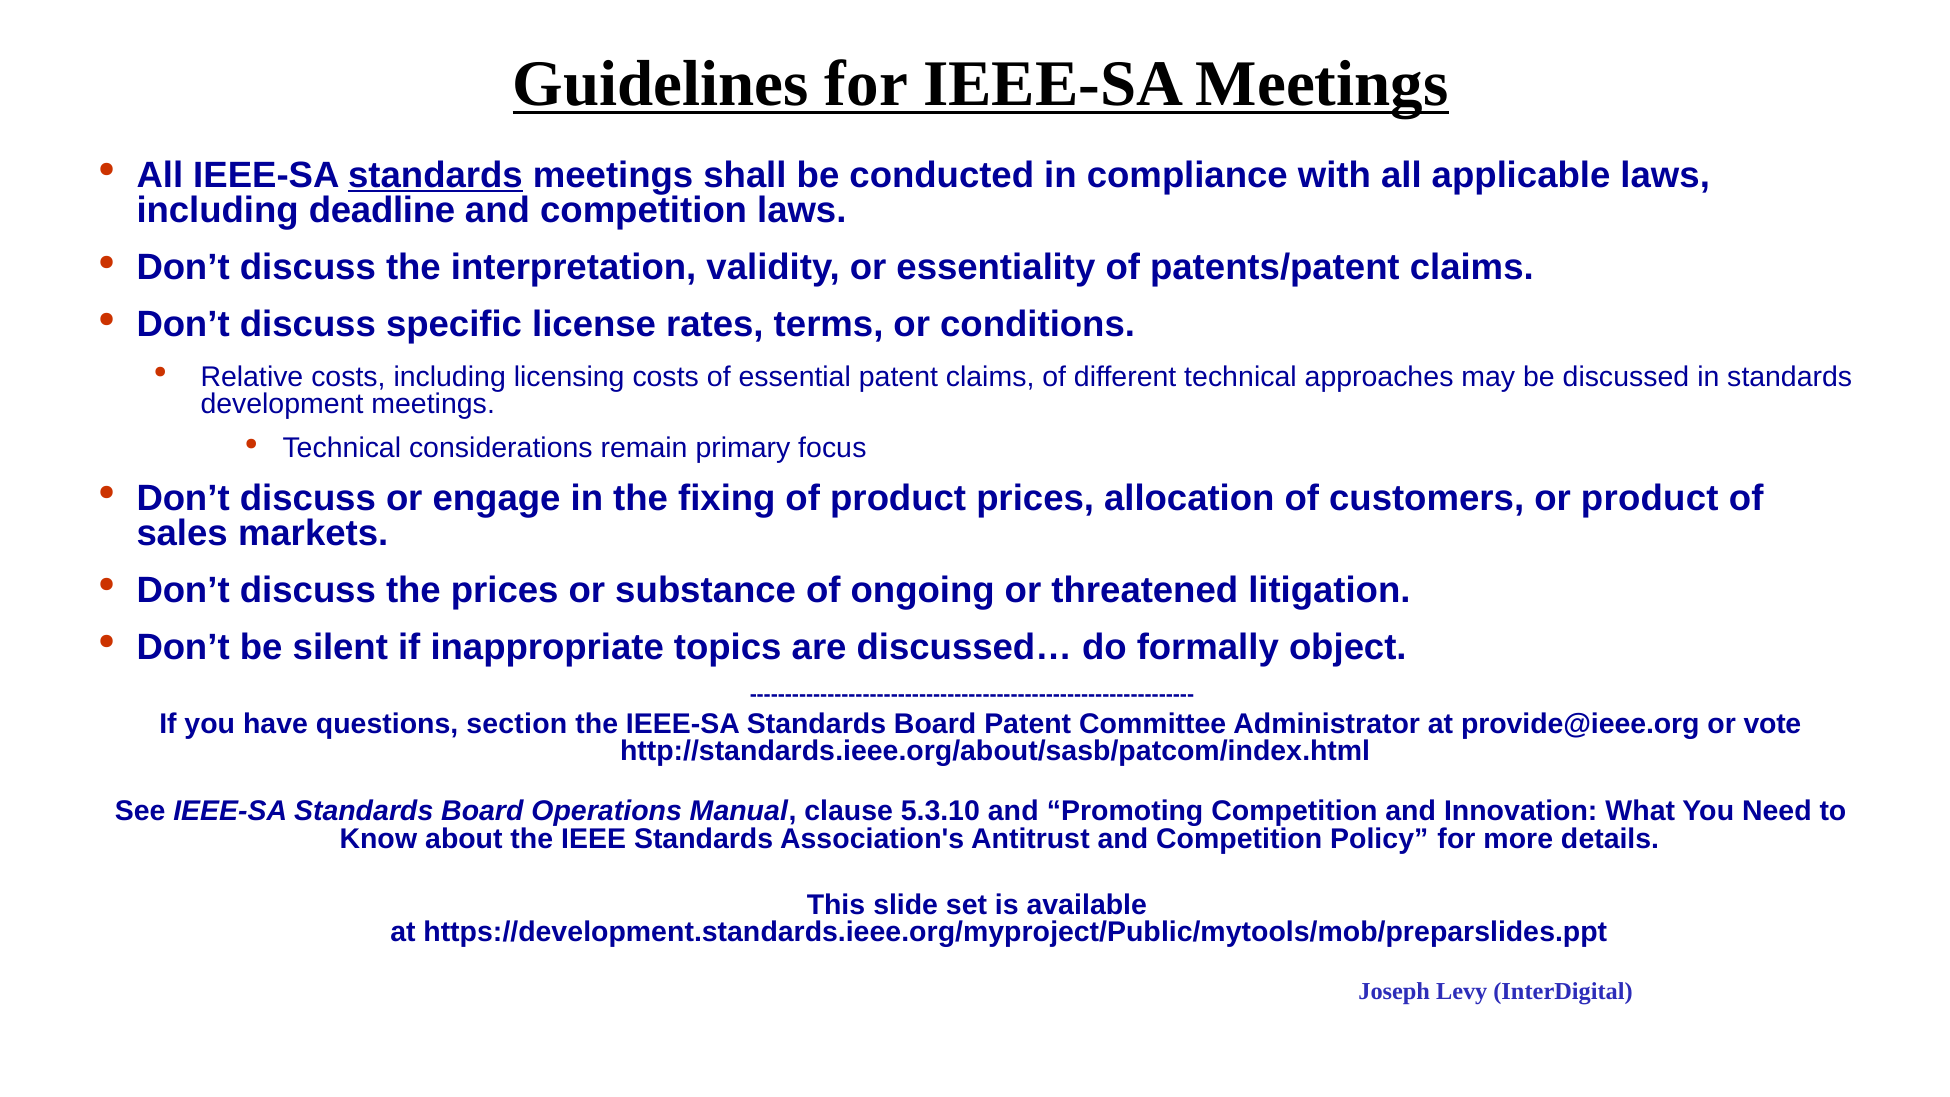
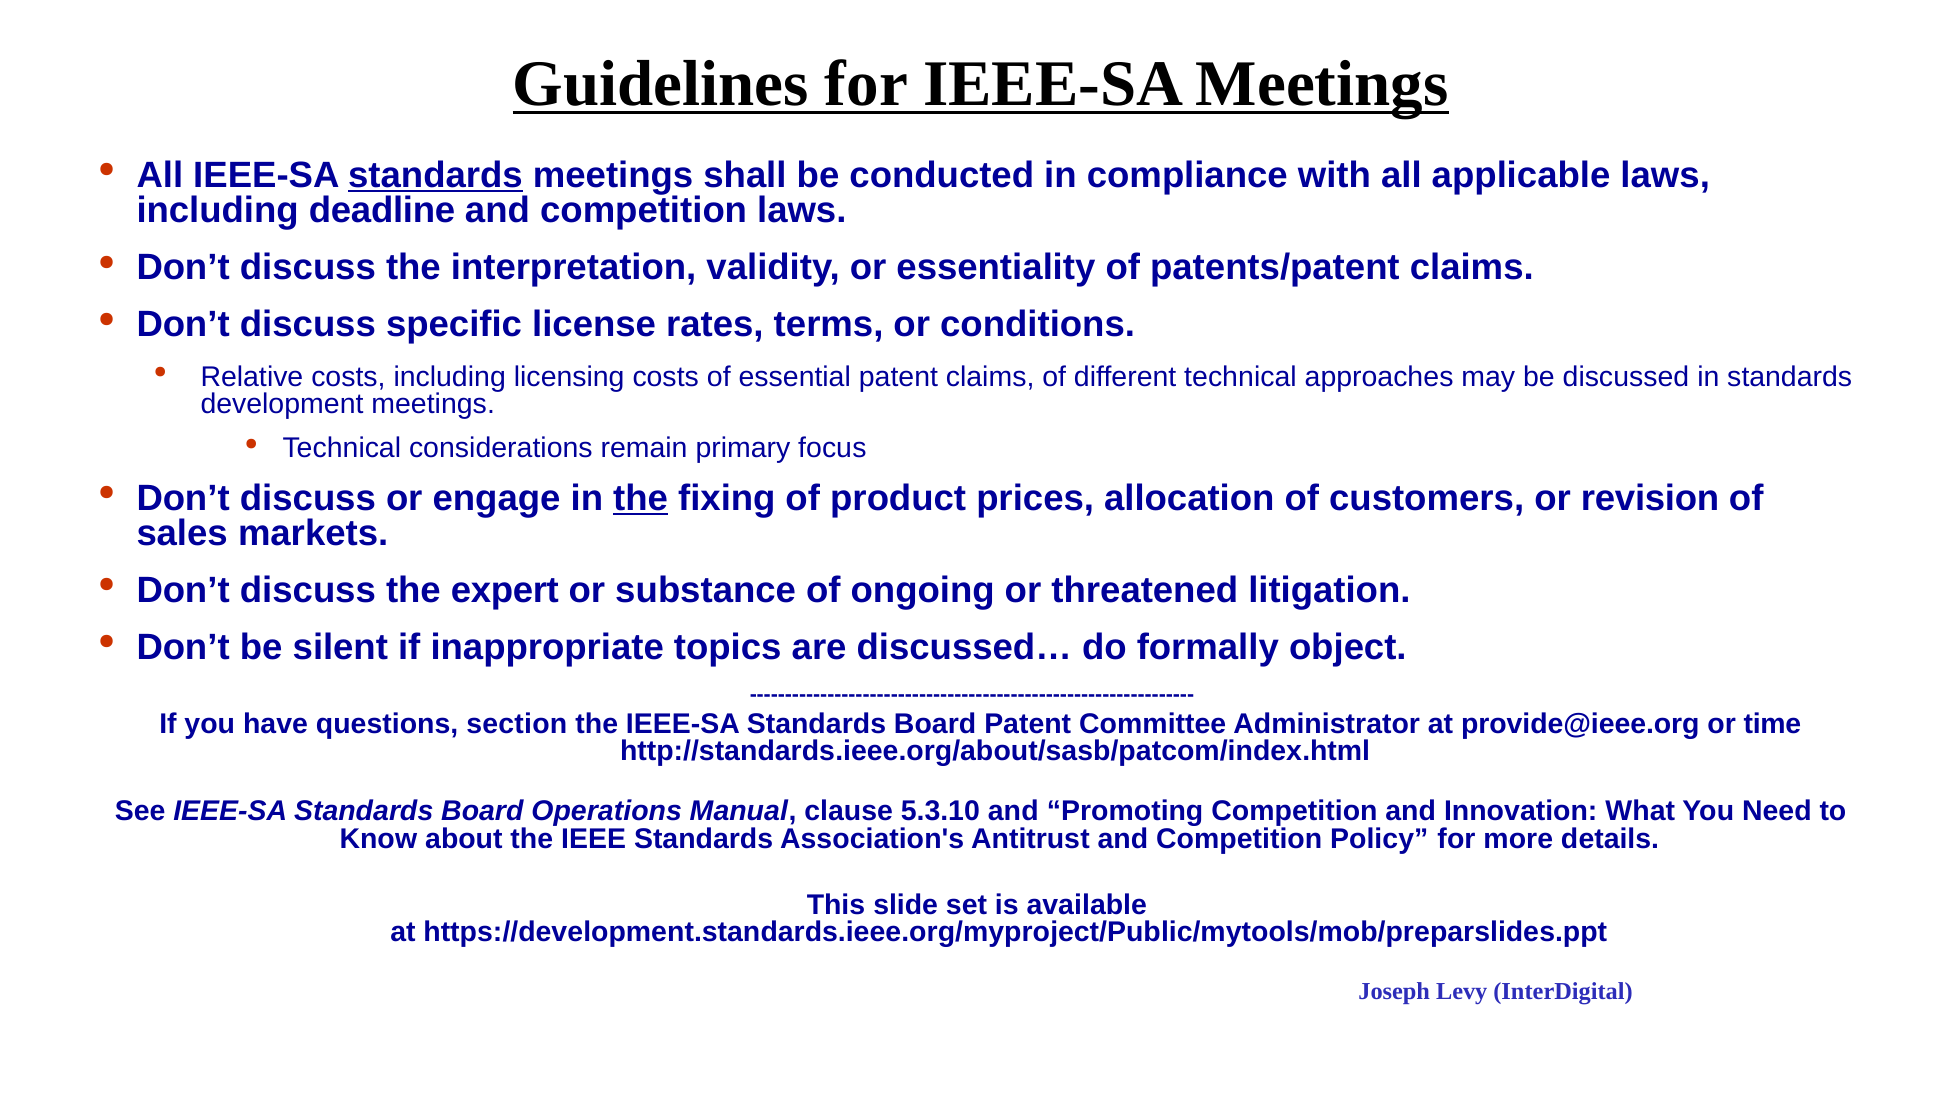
the underline: none -> present (641, 498)
or product: product -> revision (1650, 498)
the prices: prices -> expert (505, 590)
vote: vote -> time (1772, 724)
